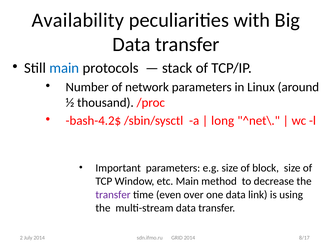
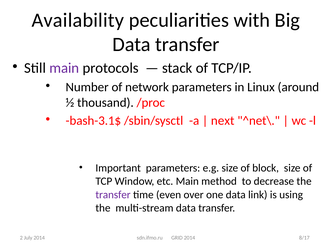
main colour: blue -> purple (64, 68)
bash-4.2$: bash-4.2$ -> bash-3.1$ (93, 121)
long: long -> next (223, 121)
